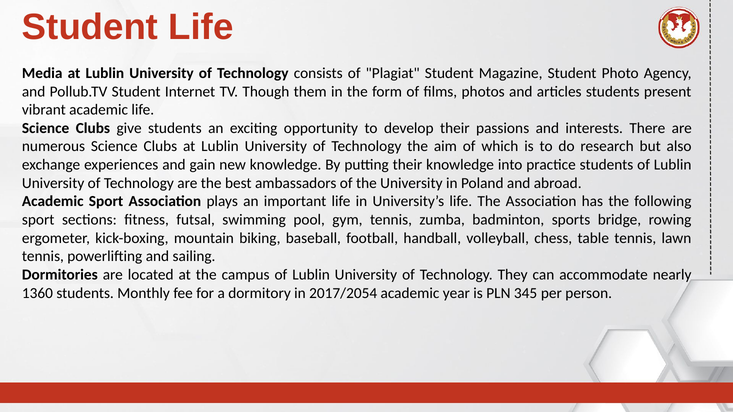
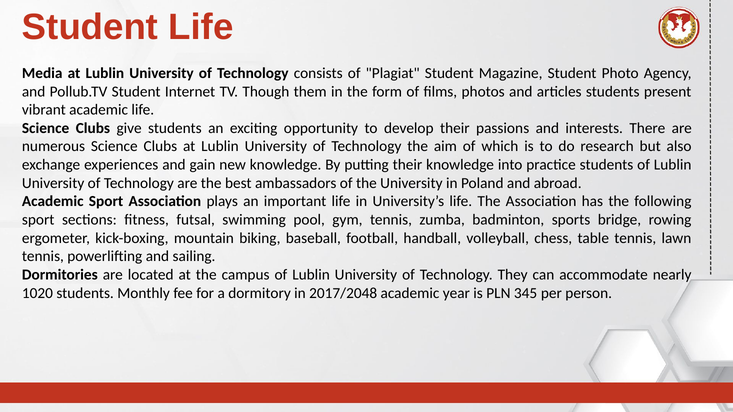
1360: 1360 -> 1020 (37, 293)
2017/2054: 2017/2054 -> 2017/2048 (343, 293)
